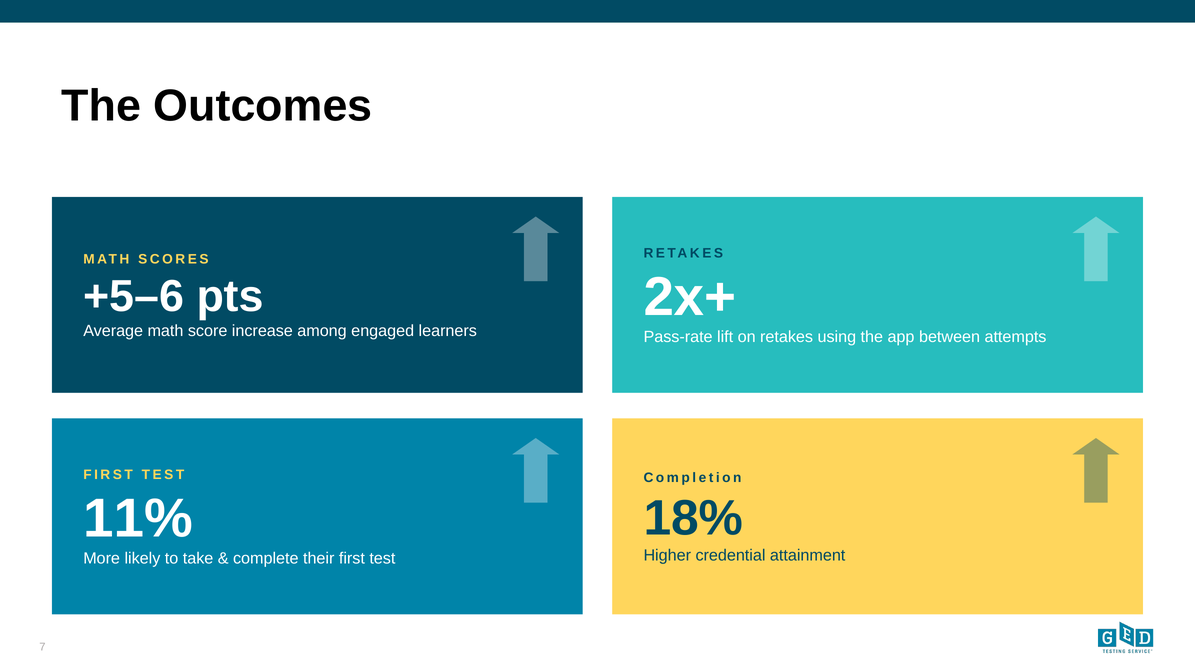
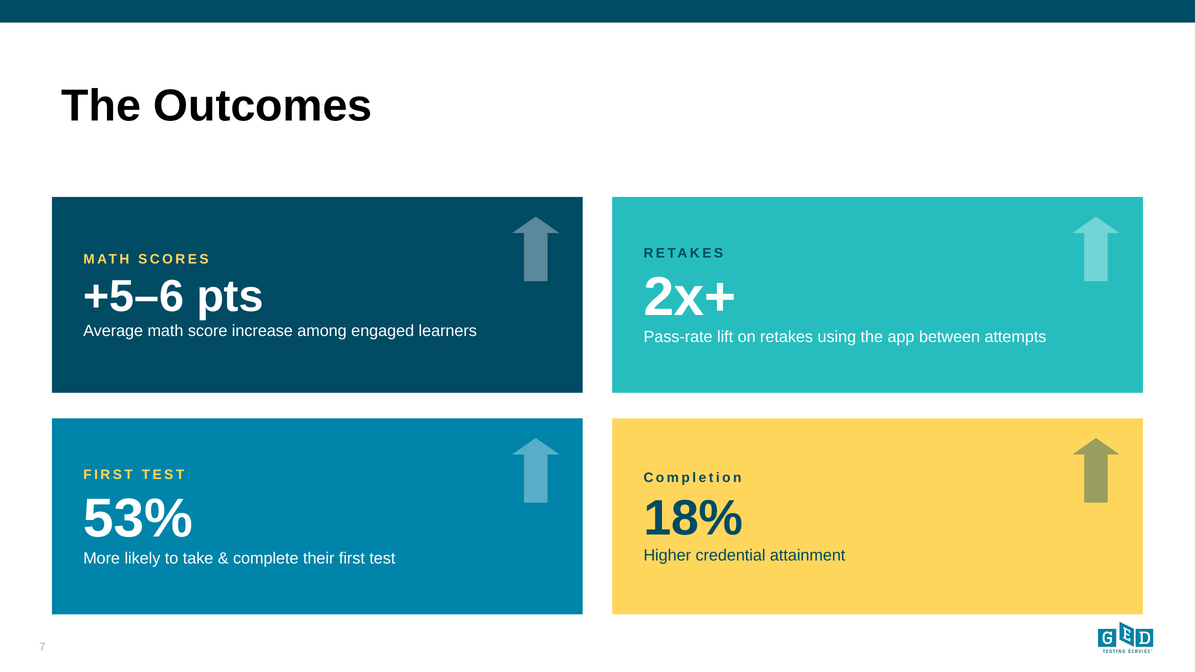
11%: 11% -> 53% (138, 519)
